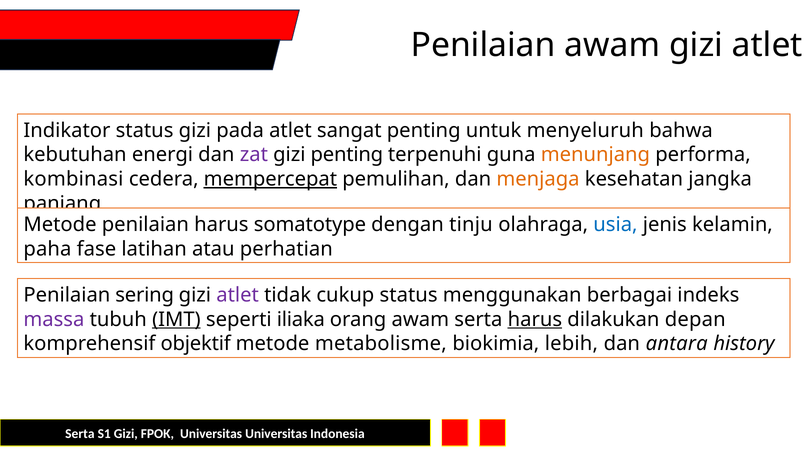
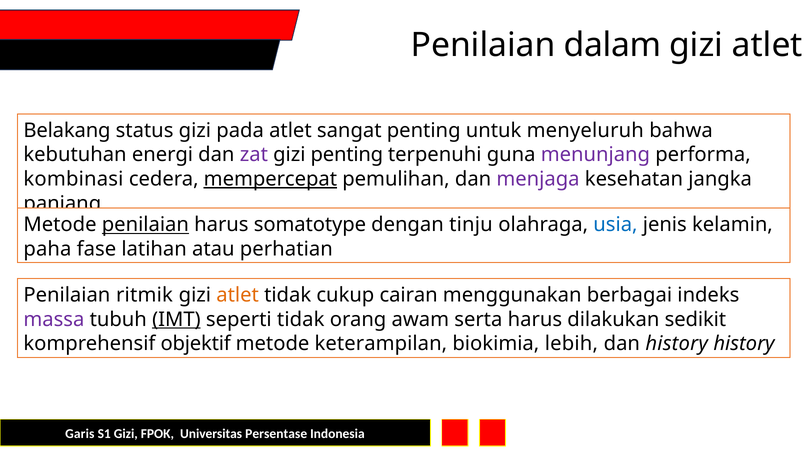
Penilaian awam: awam -> dalam (613, 45)
Indikator: Indikator -> Belakang (67, 131)
menunjang colour: orange -> purple (595, 155)
menjaga colour: orange -> purple (538, 179)
penilaian underline: none -> present (145, 225)
sering: sering -> ritmik (144, 295)
atlet colour: purple -> orange (238, 295)
cukup status: status -> cairan (409, 295)
seperti iliaka: iliaka -> tidak (301, 319)
harus underline: present -> none (535, 319)
depan: depan -> sedikit (695, 319)
metabolisme: metabolisme -> keterampilan (381, 344)
dan antara: antara -> history (677, 344)
Serta: Serta -> Garis (80, 434)
Universitas Universitas: Universitas -> Persentase (276, 434)
